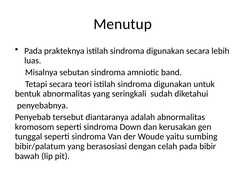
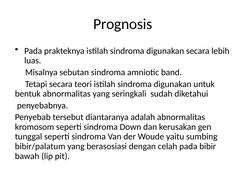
Menutup: Menutup -> Prognosis (123, 24)
